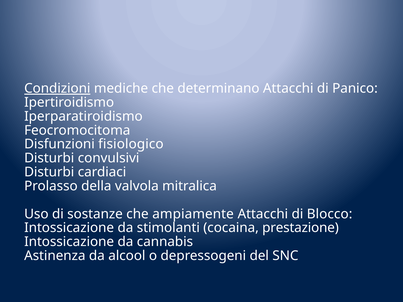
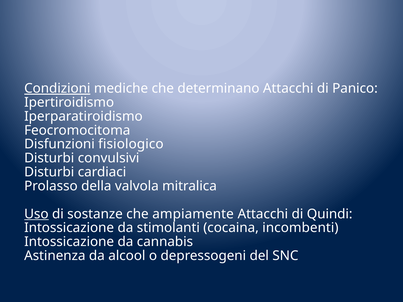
Uso underline: none -> present (36, 214)
Blocco: Blocco -> Quindi (330, 214)
prestazione: prestazione -> incombenti (300, 228)
